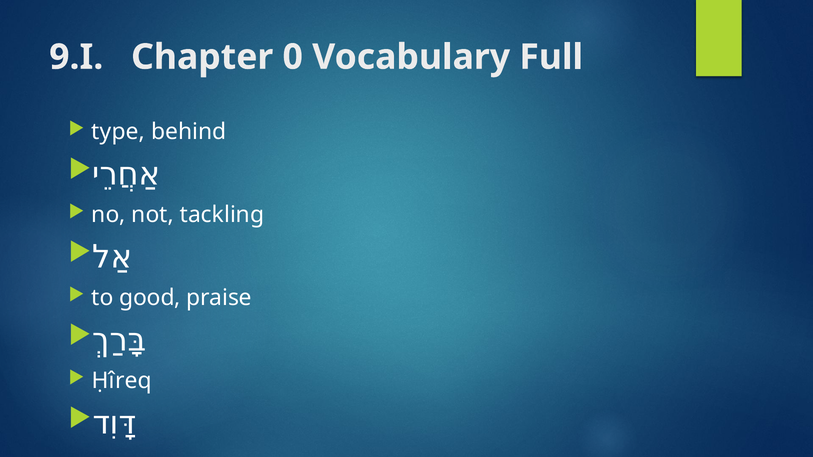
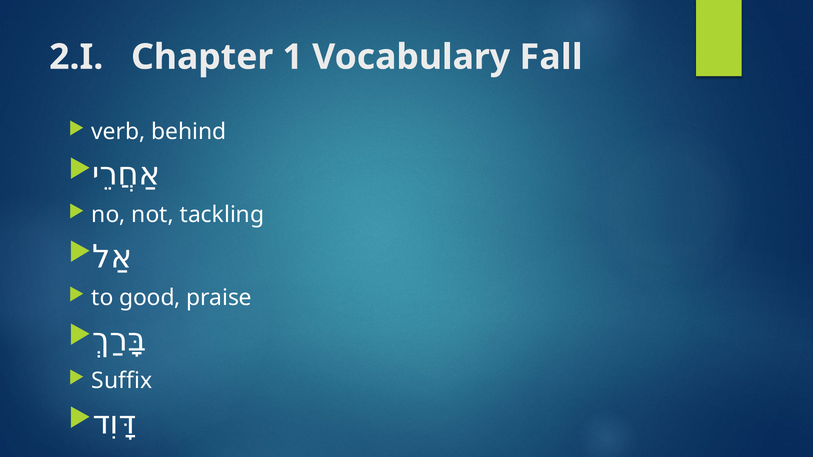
9.I: 9.I -> 2.I (76, 57)
0: 0 -> 1 (293, 57)
Full: Full -> Fall (551, 57)
type: type -> verb (118, 132)
Ḥîreq: Ḥîreq -> Suffix (122, 381)
